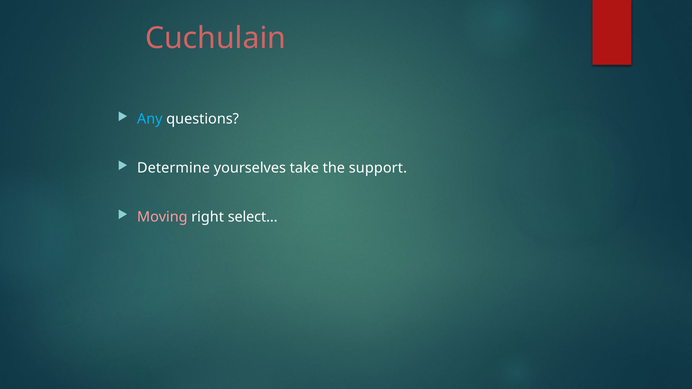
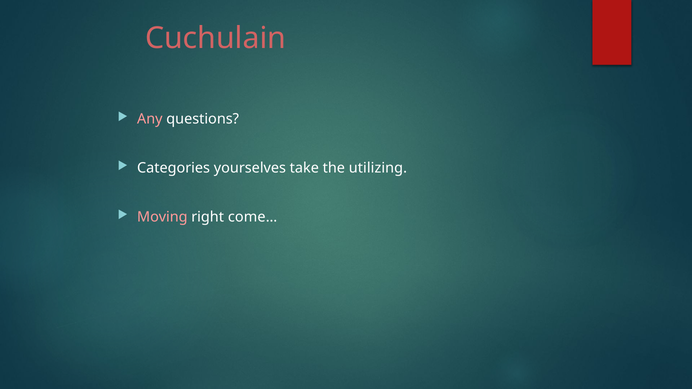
Any colour: light blue -> pink (150, 119)
Determine: Determine -> Categories (174, 168)
support: support -> utilizing (378, 168)
select…: select… -> come… (253, 217)
